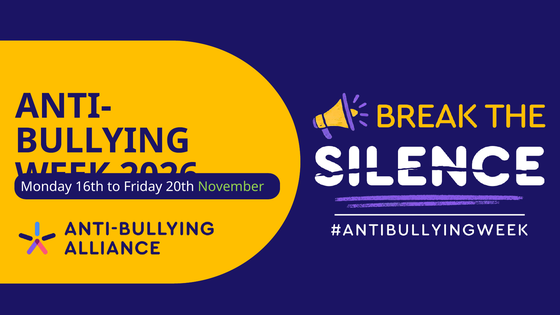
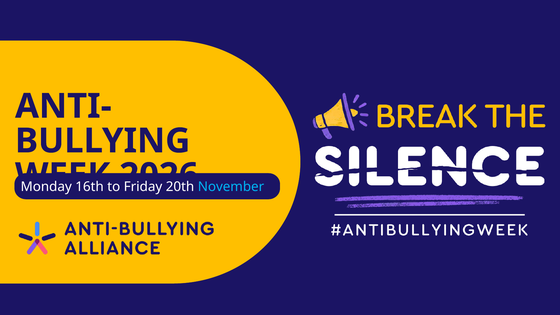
November colour: light green -> light blue (231, 187)
